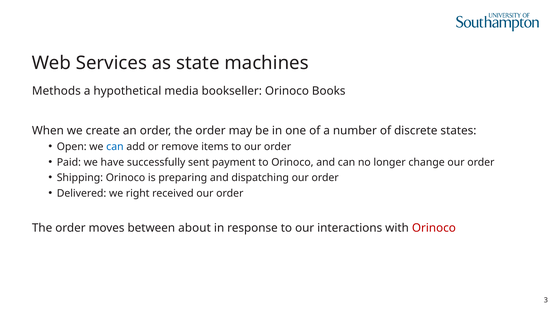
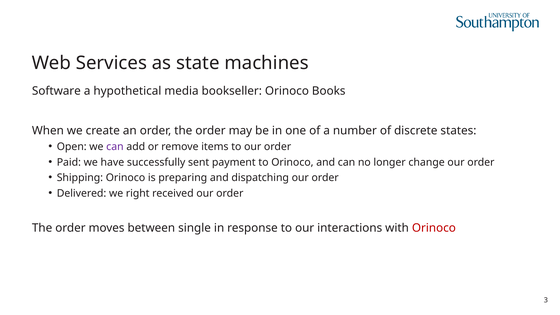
Methods: Methods -> Software (56, 91)
can colour: blue -> purple (115, 147)
about: about -> single (195, 228)
